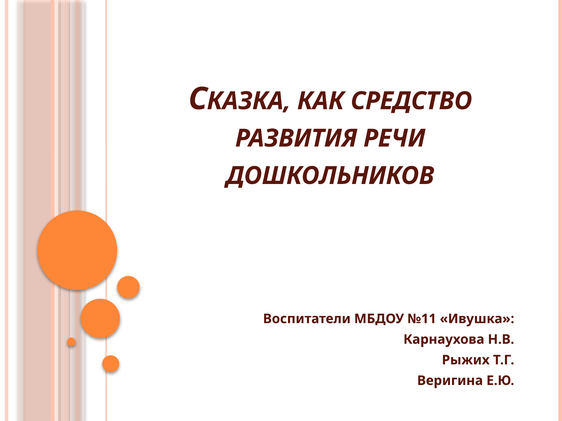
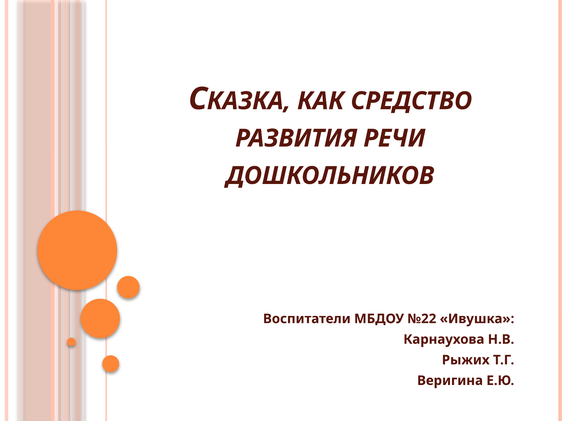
№11: №11 -> №22 (422, 319)
